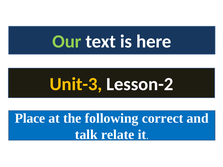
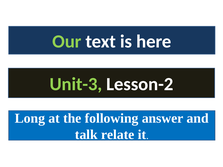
Unit-3 colour: yellow -> light green (76, 84)
Place: Place -> Long (30, 118)
correct: correct -> answer (163, 118)
